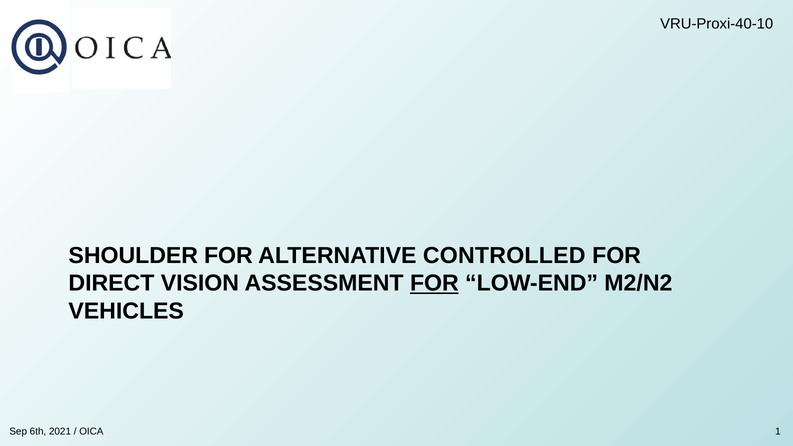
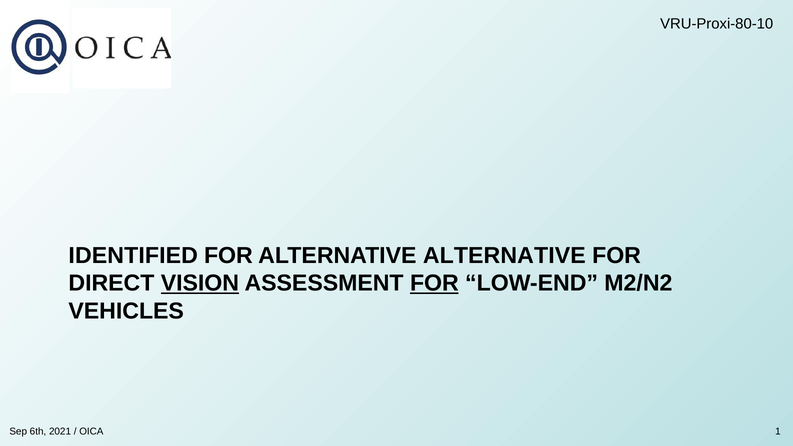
VRU-Proxi-40-10: VRU-Proxi-40-10 -> VRU-Proxi-80-10 (717, 24)
SHOULDER: SHOULDER -> IDENTIFIED (133, 255)
ALTERNATIVE CONTROLLED: CONTROLLED -> ALTERNATIVE (504, 255)
VISION underline: none -> present (200, 283)
